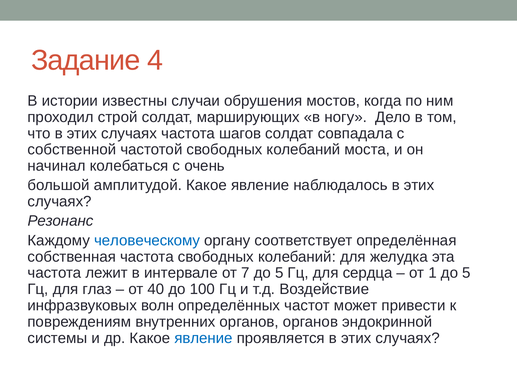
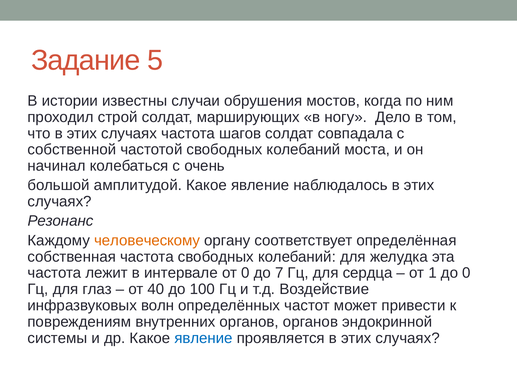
4: 4 -> 5 (155, 60)
человеческому colour: blue -> orange (147, 240)
от 7: 7 -> 0 (245, 273)
5: 5 -> 7 (279, 273)
1 до 5: 5 -> 0 (466, 273)
